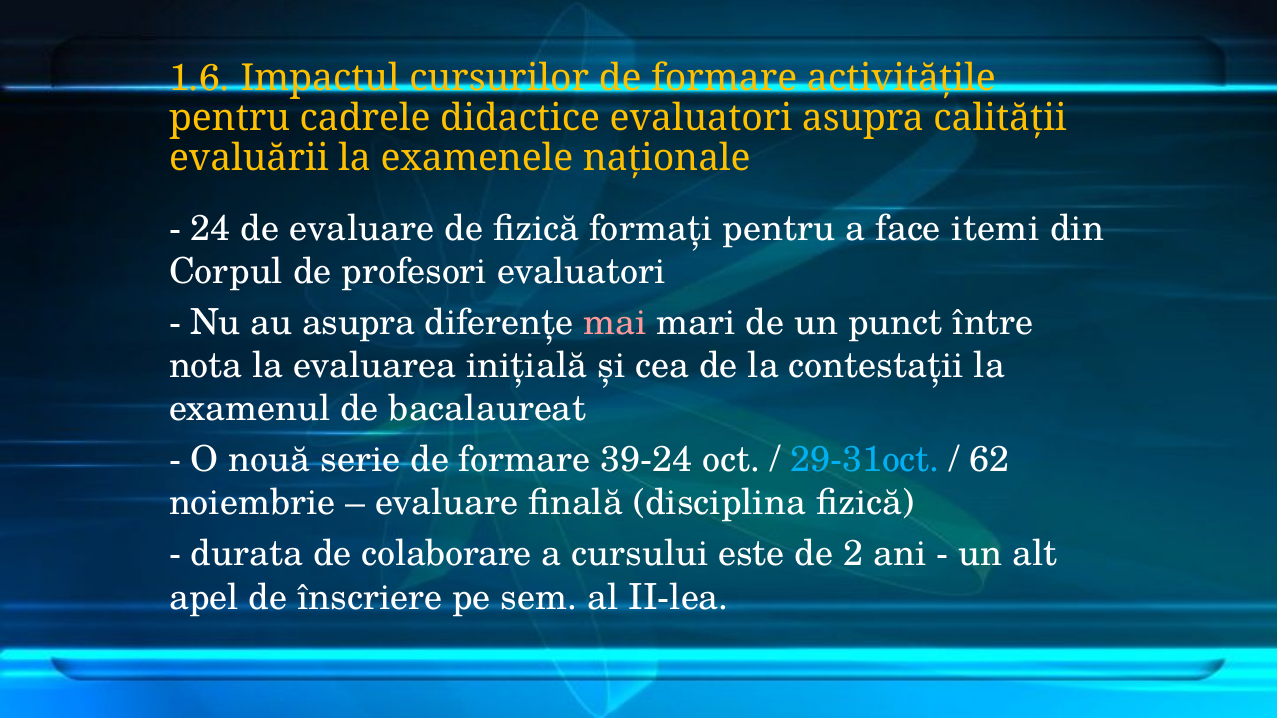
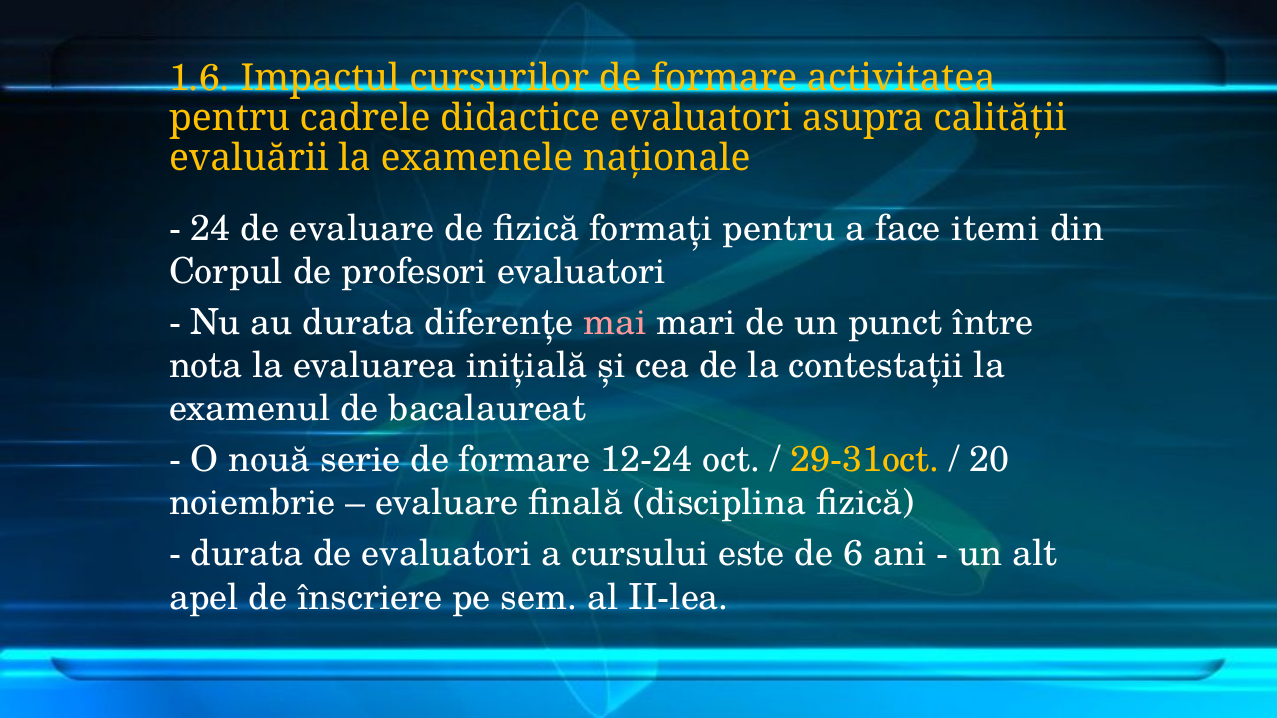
activitățile: activitățile -> activitatea (901, 78)
au asupra: asupra -> durata (359, 323)
39-24: 39-24 -> 12-24 (647, 460)
29-31oct colour: light blue -> yellow (865, 460)
62: 62 -> 20 (990, 460)
de colaborare: colaborare -> evaluatori (447, 554)
2: 2 -> 6 (854, 554)
